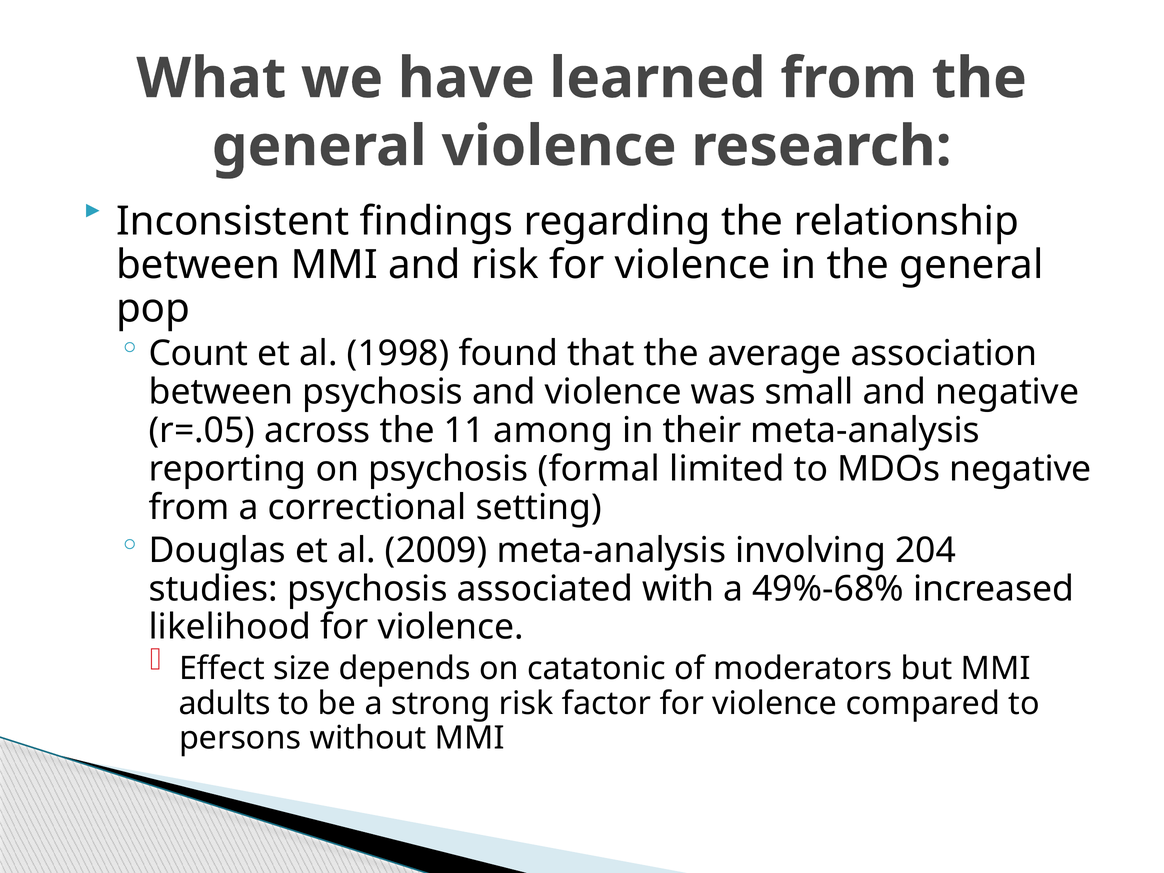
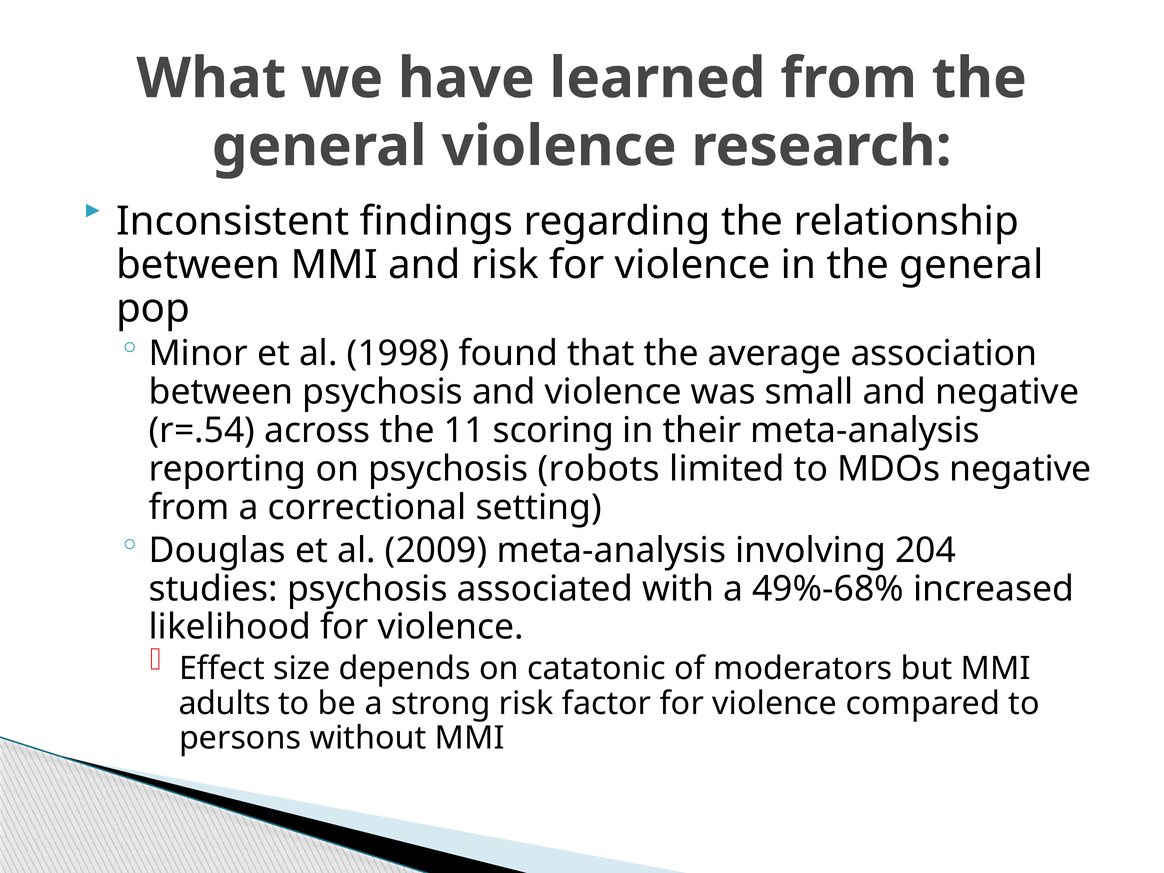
Count: Count -> Minor (198, 354)
r=.05: r=.05 -> r=.54 (202, 430)
among: among -> scoring (554, 430)
formal: formal -> robots (599, 469)
